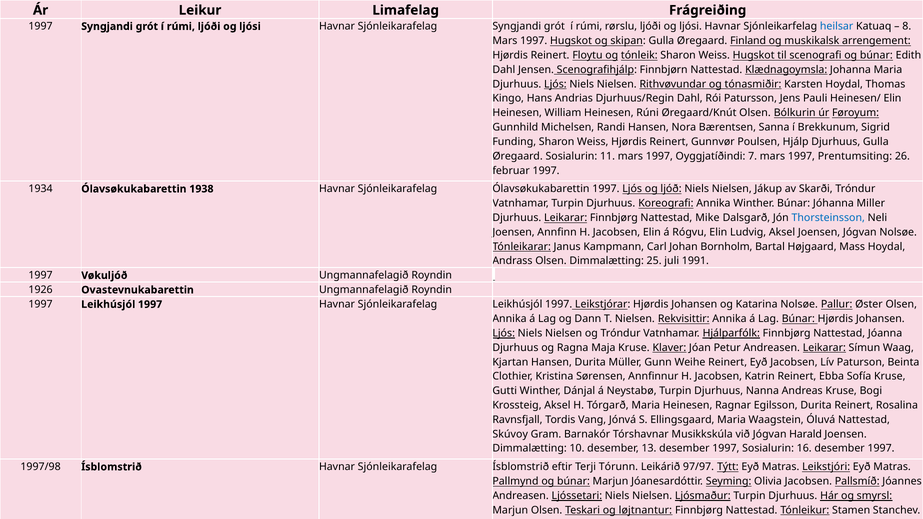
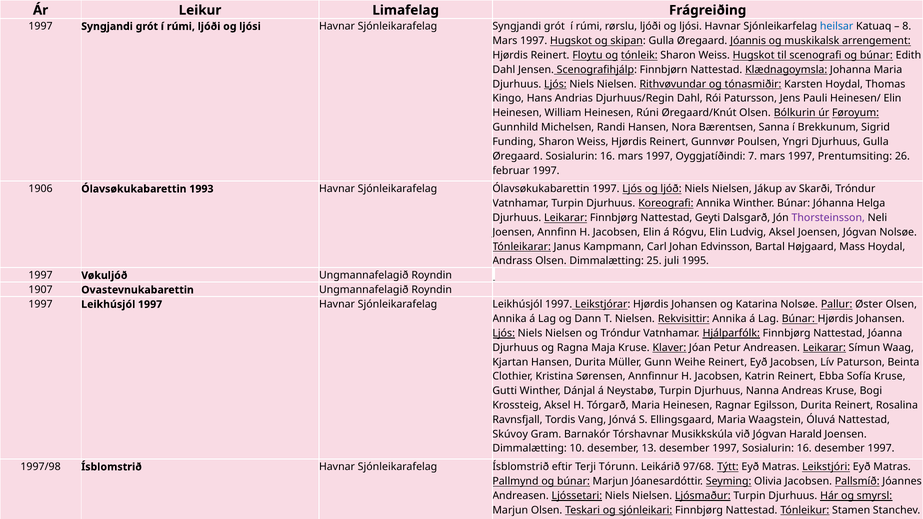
Finland: Finland -> Jóannis (748, 41)
Hjálp: Hjálp -> Yngri (796, 142)
Øregaard Sosialurin 11: 11 -> 16 (608, 156)
1934: 1934 -> 1906 (41, 189)
1938: 1938 -> 1993 (201, 189)
Miller: Miller -> Helga (871, 203)
Mike: Mike -> Geyti (708, 218)
Thorsteinsson colour: blue -> purple (828, 218)
Bornholm: Bornholm -> Edvinsson (726, 247)
1991: 1991 -> 1995 (695, 261)
1926: 1926 -> 1907 (41, 290)
97/97: 97/97 -> 97/68 (698, 467)
løjtnantur: løjtnantur -> sjónleikari (645, 510)
